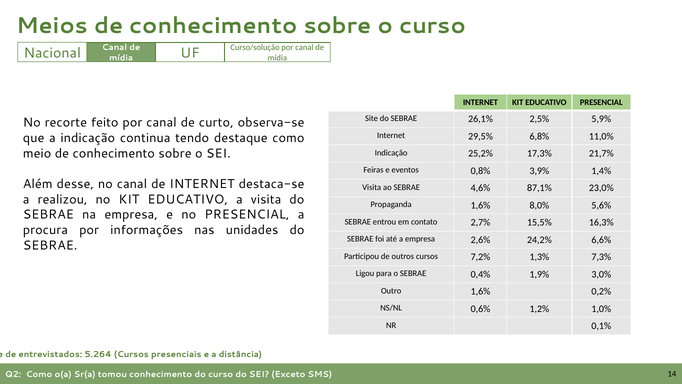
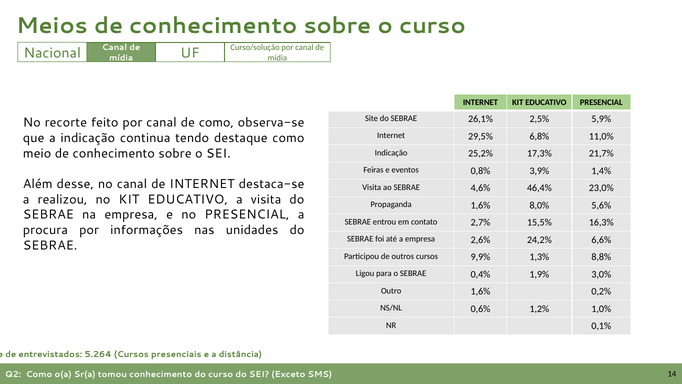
de curto: curto -> como (216, 122)
87,1%: 87,1% -> 46,4% (539, 188)
7,2%: 7,2% -> 9,9% (480, 257)
7,3%: 7,3% -> 8,8% (601, 257)
